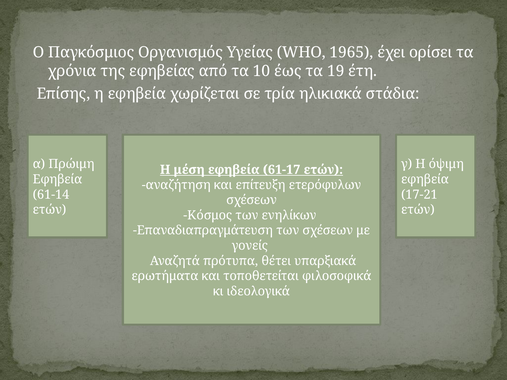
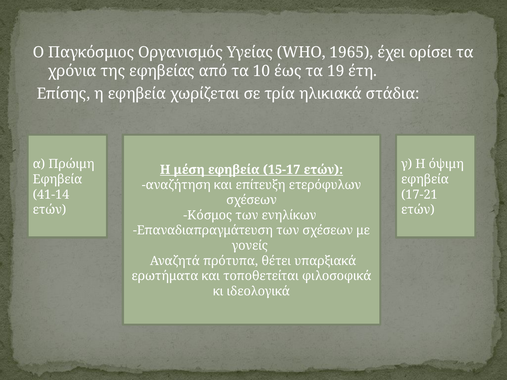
61-17: 61-17 -> 15-17 (282, 170)
61-14: 61-14 -> 41-14 (51, 195)
